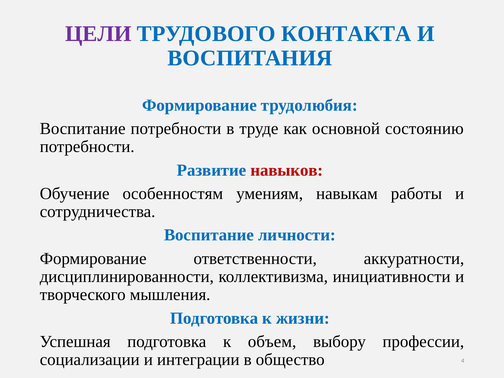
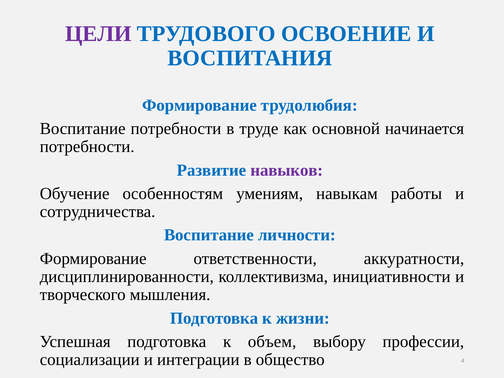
КОНТАКТА: КОНТАКТА -> ОСВОЕНИЕ (346, 34)
состоянию: состоянию -> начинается (425, 129)
навыков colour: red -> purple (287, 170)
